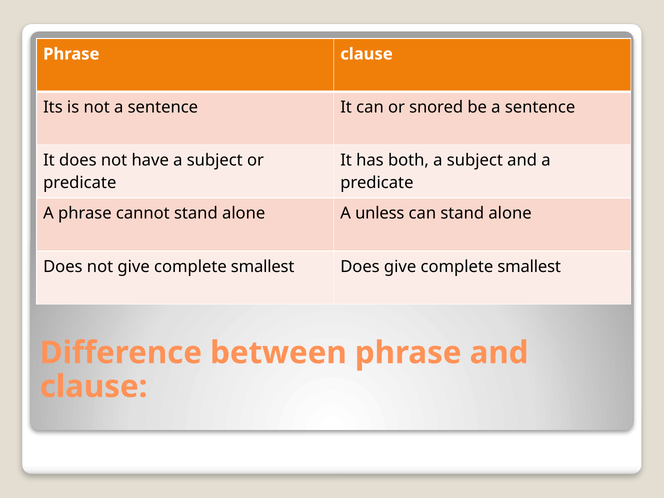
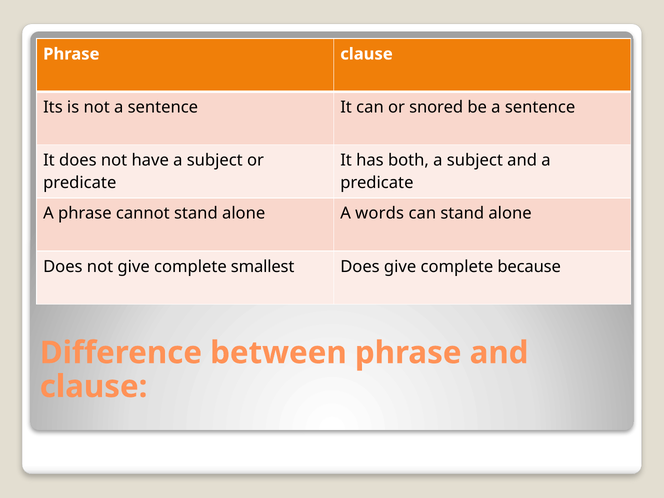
unless: unless -> words (380, 213)
Does give complete smallest: smallest -> because (529, 267)
